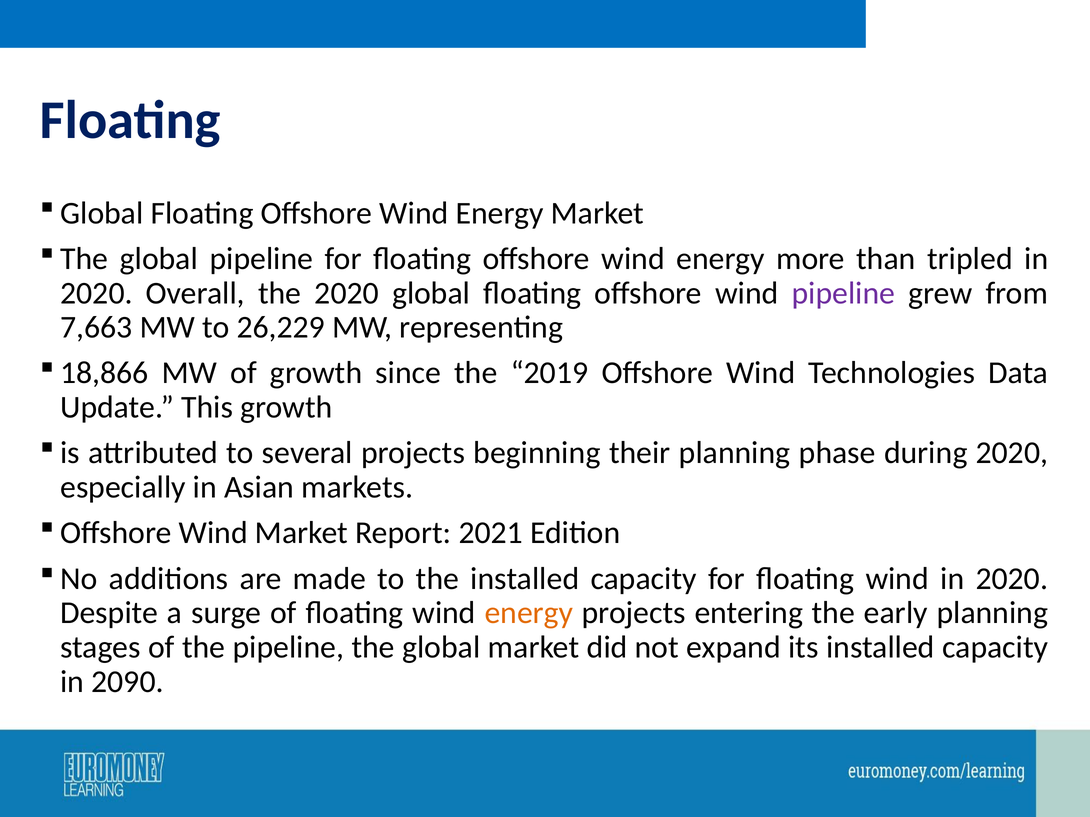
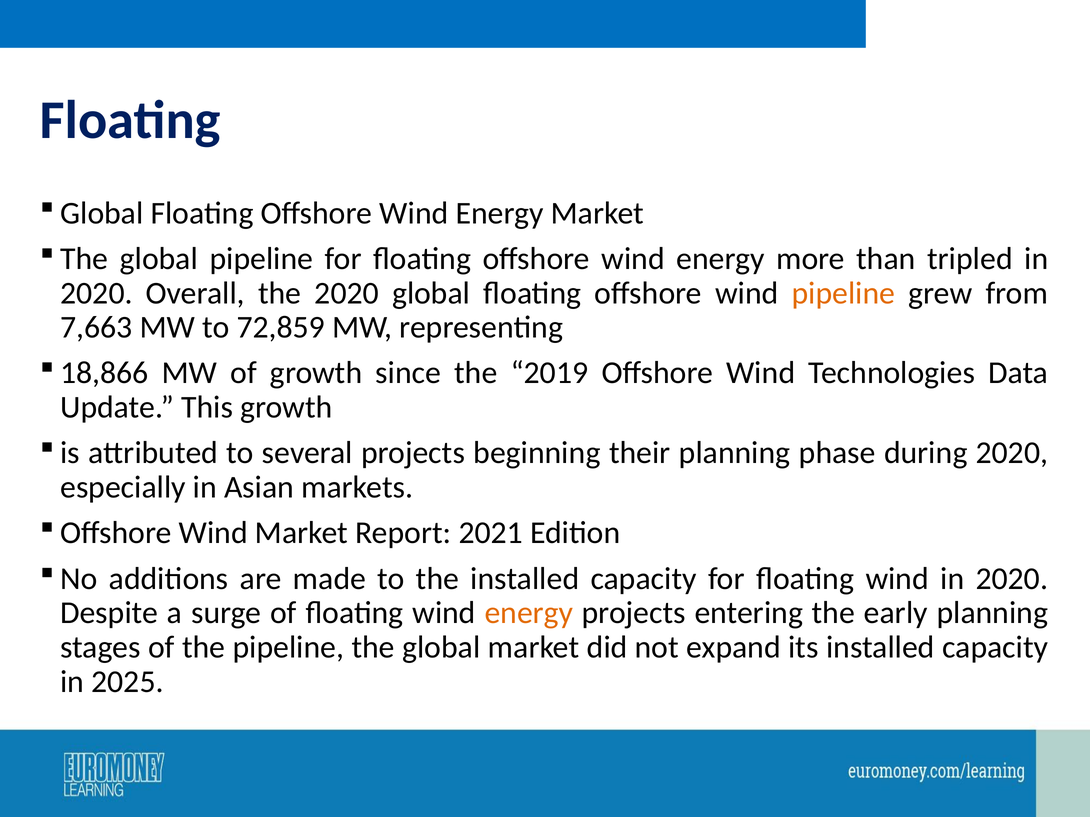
pipeline colour: purple -> orange (843, 293)
26,229: 26,229 -> 72,859 (281, 328)
2090: 2090 -> 2025 (127, 682)
